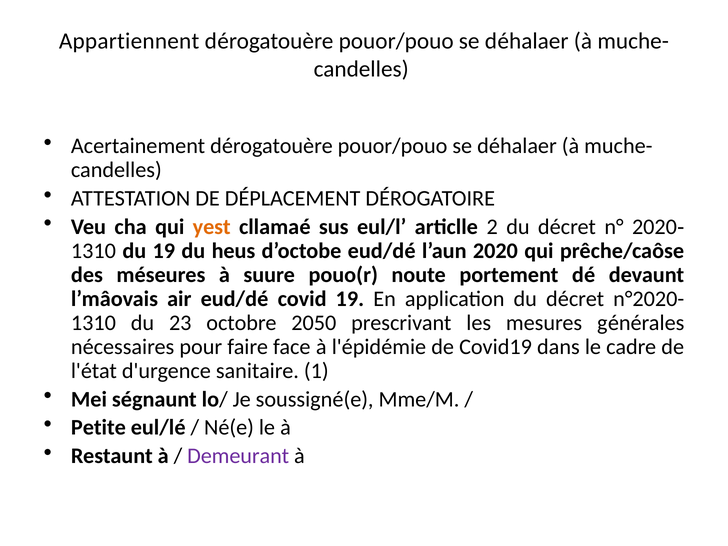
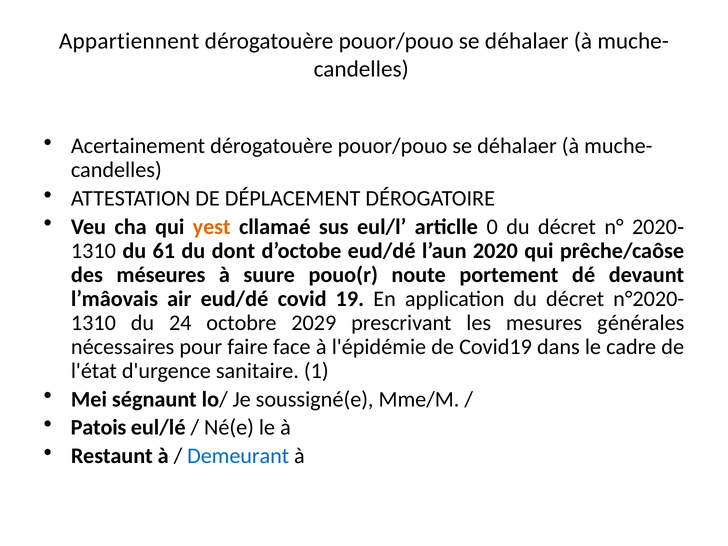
2: 2 -> 0 (492, 227)
du 19: 19 -> 61 (164, 251)
heus: heus -> dont (233, 251)
23: 23 -> 24 (180, 323)
2050: 2050 -> 2029 (314, 323)
Petite: Petite -> Patois (99, 428)
Demeurant colour: purple -> blue (238, 456)
